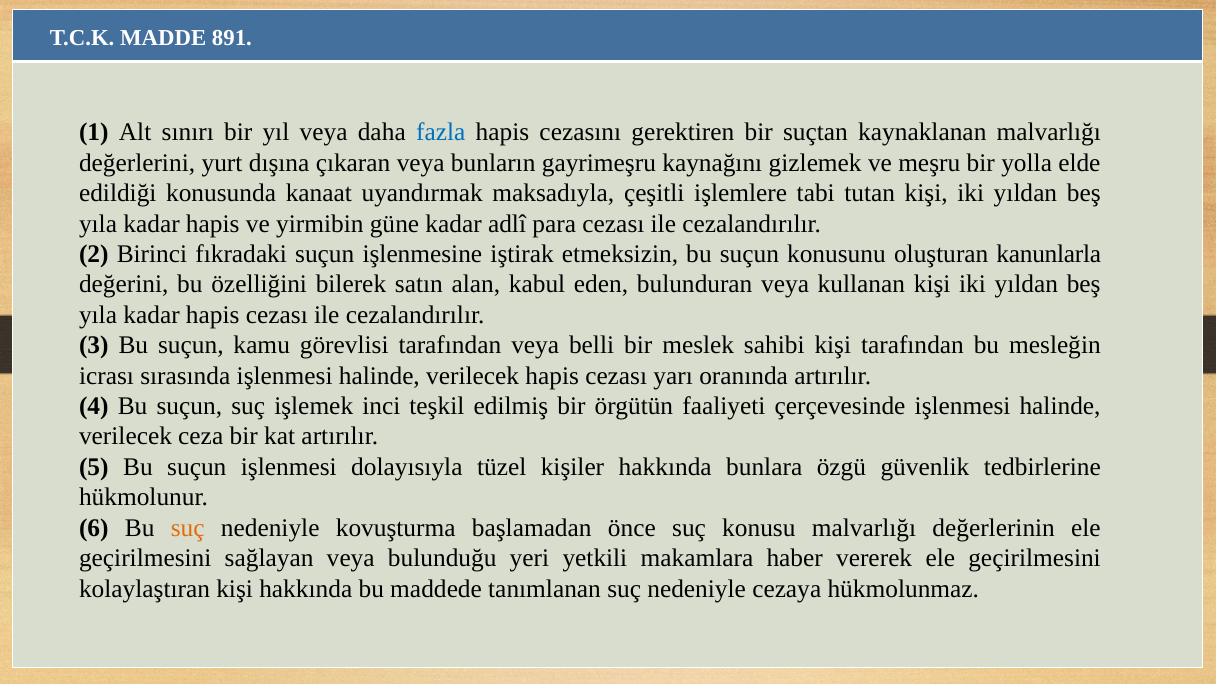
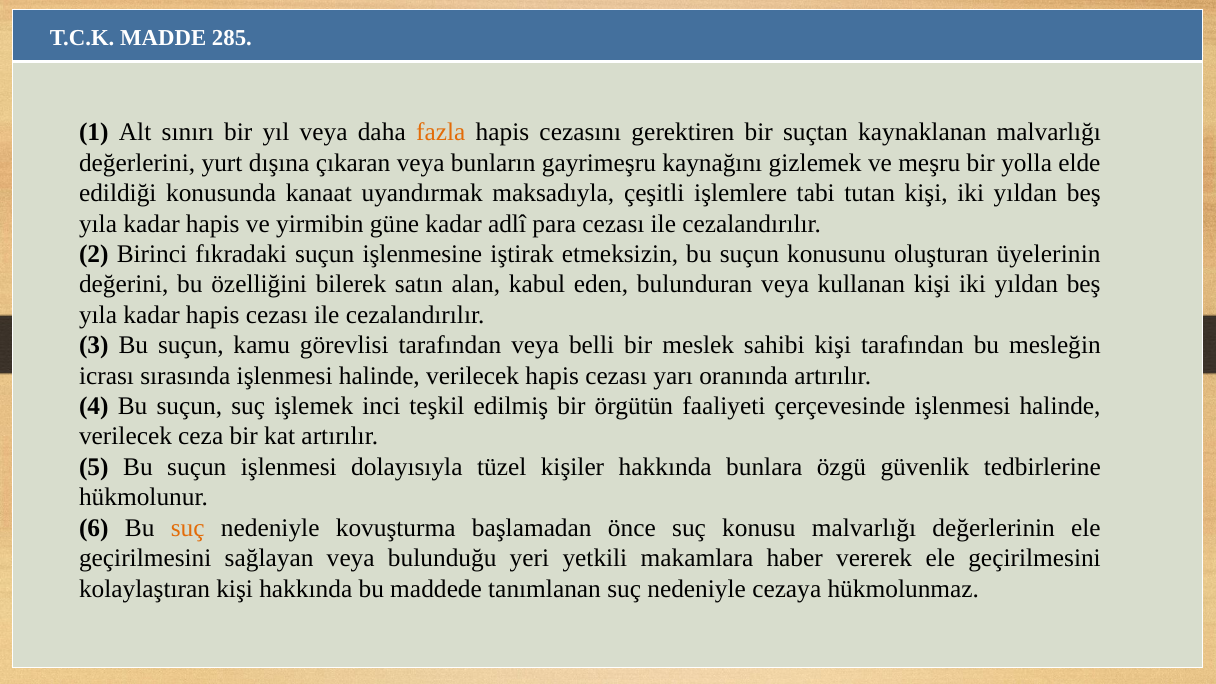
891: 891 -> 285 (232, 38)
fazla colour: blue -> orange (441, 132)
kanunlarla: kanunlarla -> üyelerinin (1049, 254)
